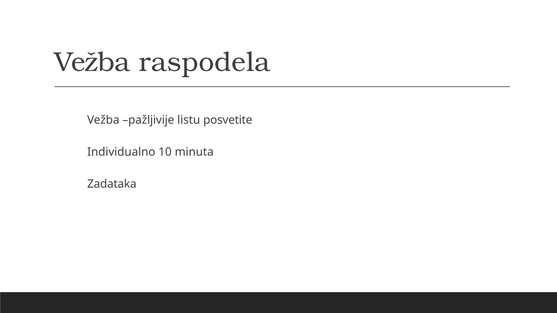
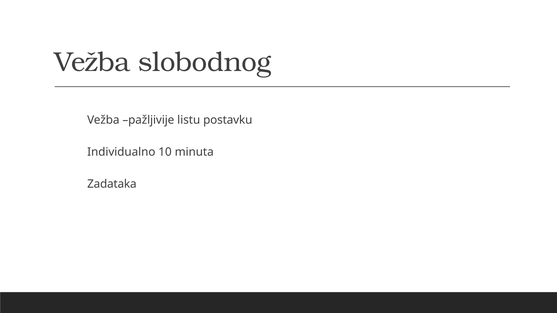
raspodela: raspodela -> slobodnog (205, 62)
posvetite: posvetite -> postavku (228, 120)
